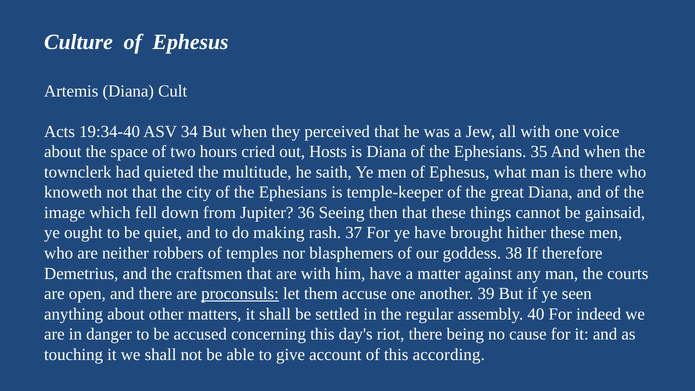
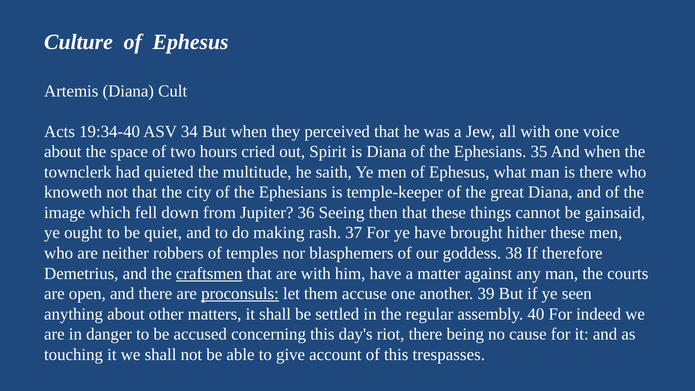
Hosts: Hosts -> Spirit (328, 152)
craftsmen underline: none -> present (209, 273)
according: according -> trespasses (449, 355)
